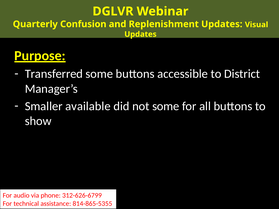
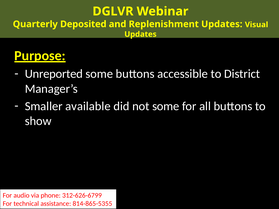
Confusion: Confusion -> Deposited (83, 24)
Transferred: Transferred -> Unreported (54, 74)
